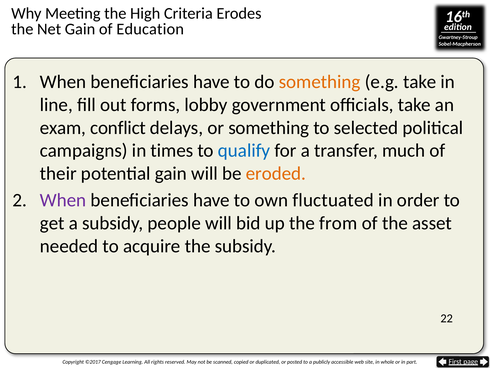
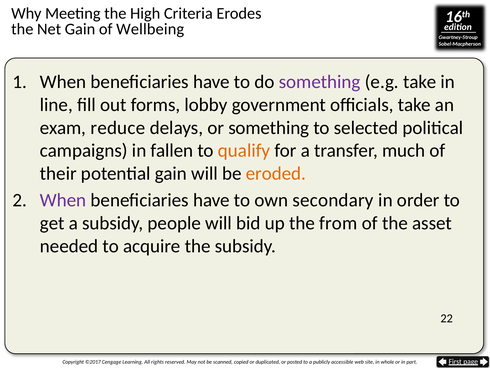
Education: Education -> Wellbeing (150, 29)
something colour: orange -> purple (320, 82)
conflict: conflict -> reduce (118, 128)
times: times -> fallen (172, 150)
qualify colour: blue -> orange (244, 150)
fluctuated: fluctuated -> secondary (333, 200)
